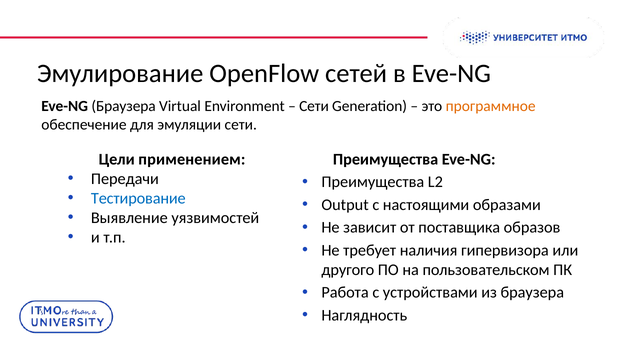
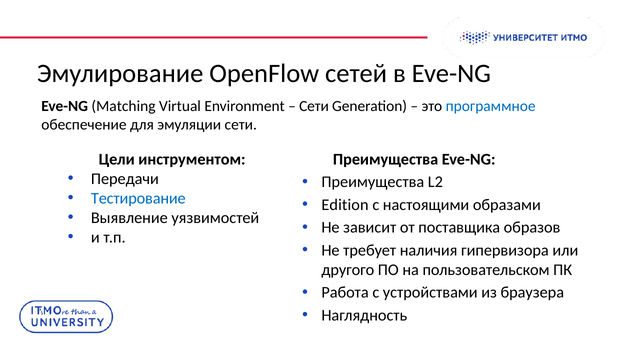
Eve-NG Браузера: Браузера -> Matching (124, 106)
программное colour: orange -> blue (491, 106)
применением: применением -> инструментом (192, 159)
Output: Output -> Edition (345, 205)
